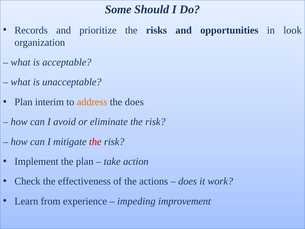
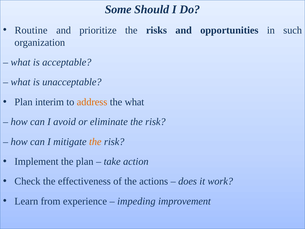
Records: Records -> Routine (31, 30)
look: look -> such (293, 30)
the does: does -> what (134, 102)
the colour: red -> orange (95, 141)
